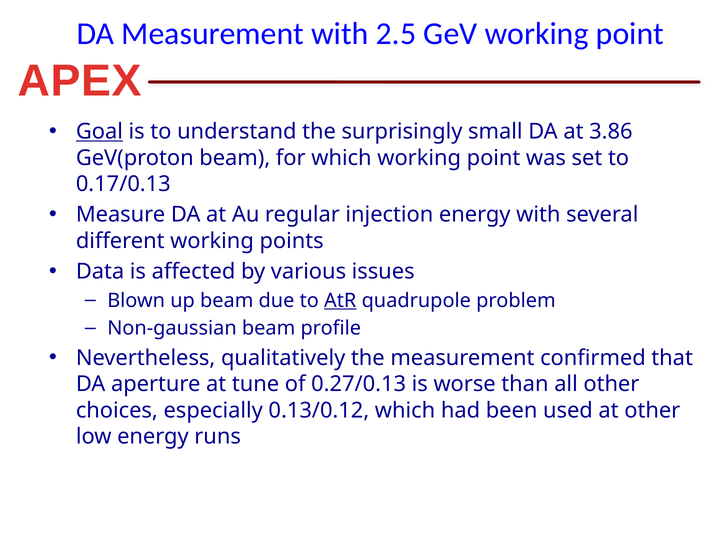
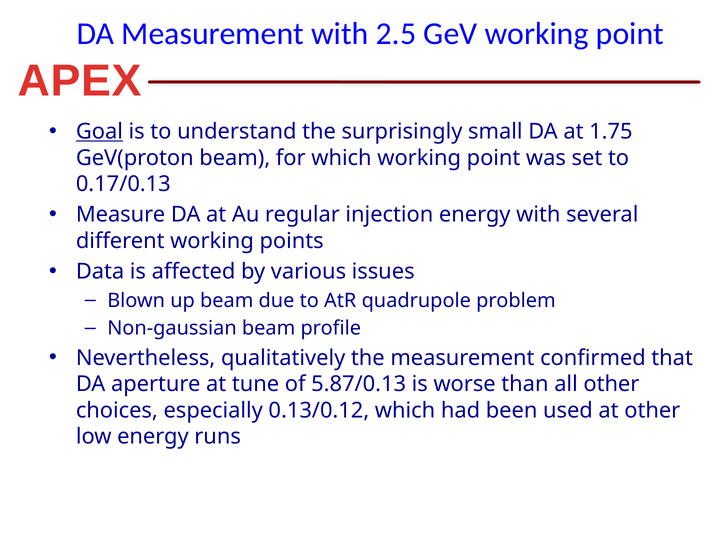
3.86: 3.86 -> 1.75 (611, 132)
AtR underline: present -> none (340, 301)
0.27/0.13: 0.27/0.13 -> 5.87/0.13 (359, 385)
